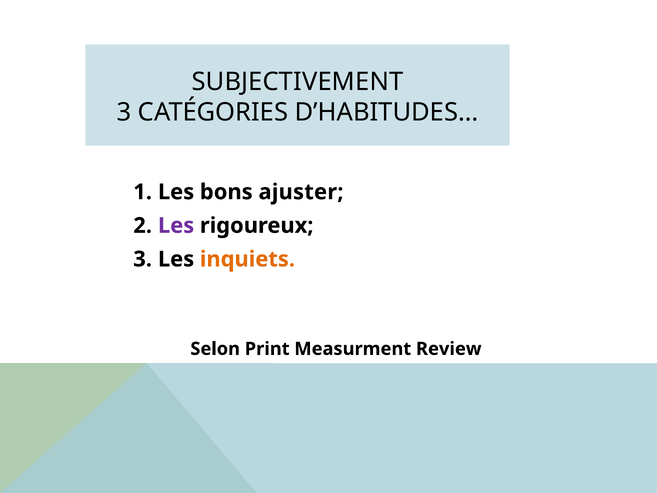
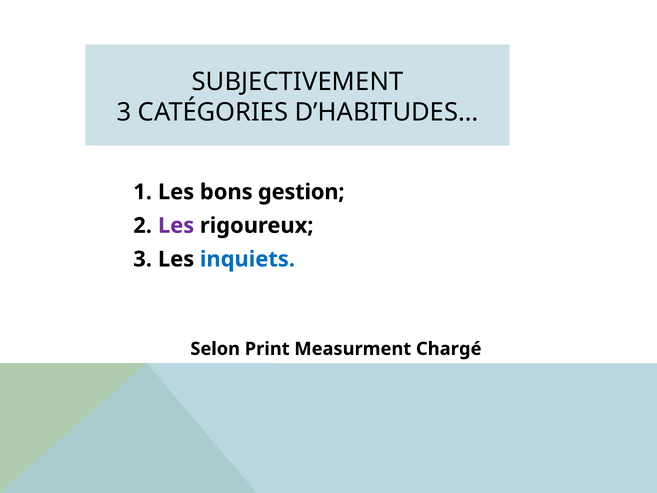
ajuster: ajuster -> gestion (301, 192)
inquiets colour: orange -> blue (247, 259)
Review: Review -> Chargé (449, 349)
